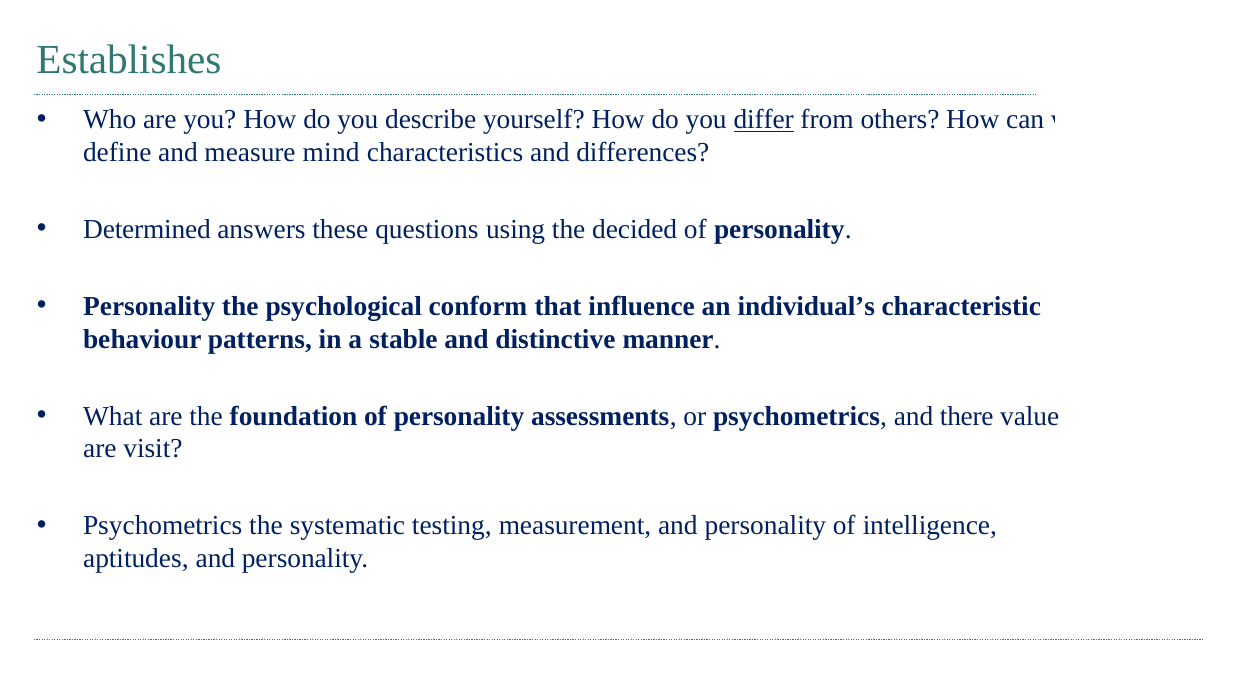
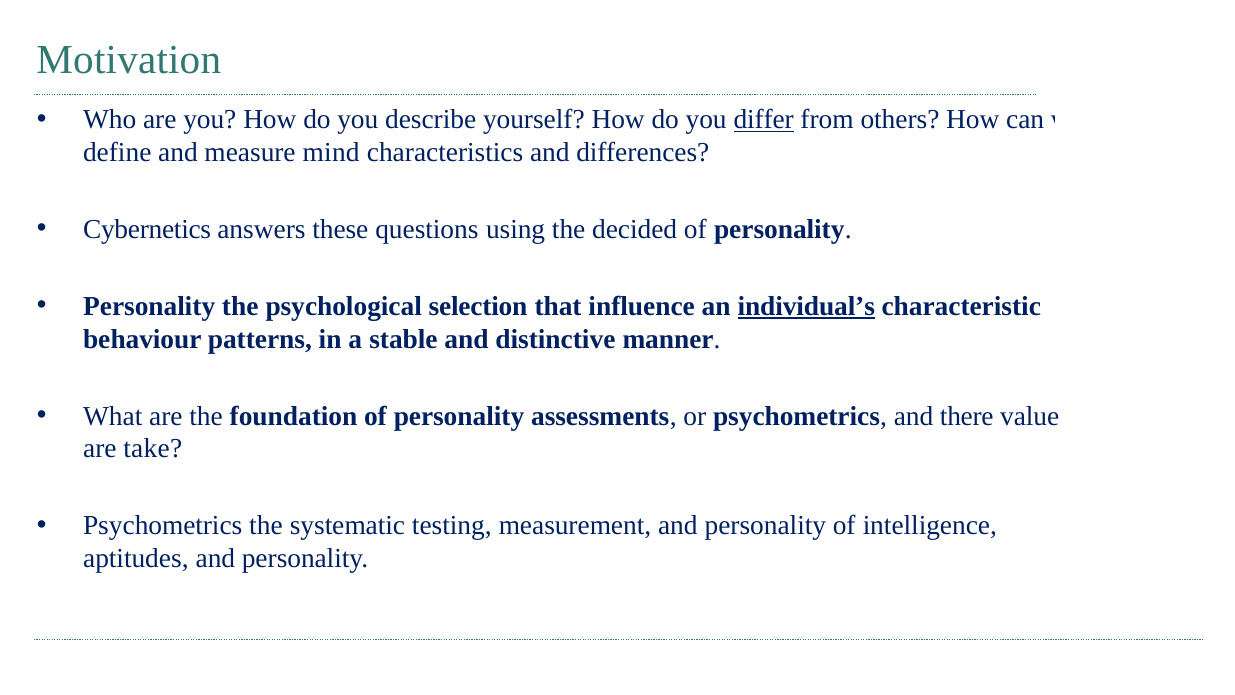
Establishes: Establishes -> Motivation (129, 60)
Determined: Determined -> Cybernetics (147, 229)
conform: conform -> selection (478, 306)
individual’s underline: none -> present (806, 306)
visit: visit -> take (153, 449)
